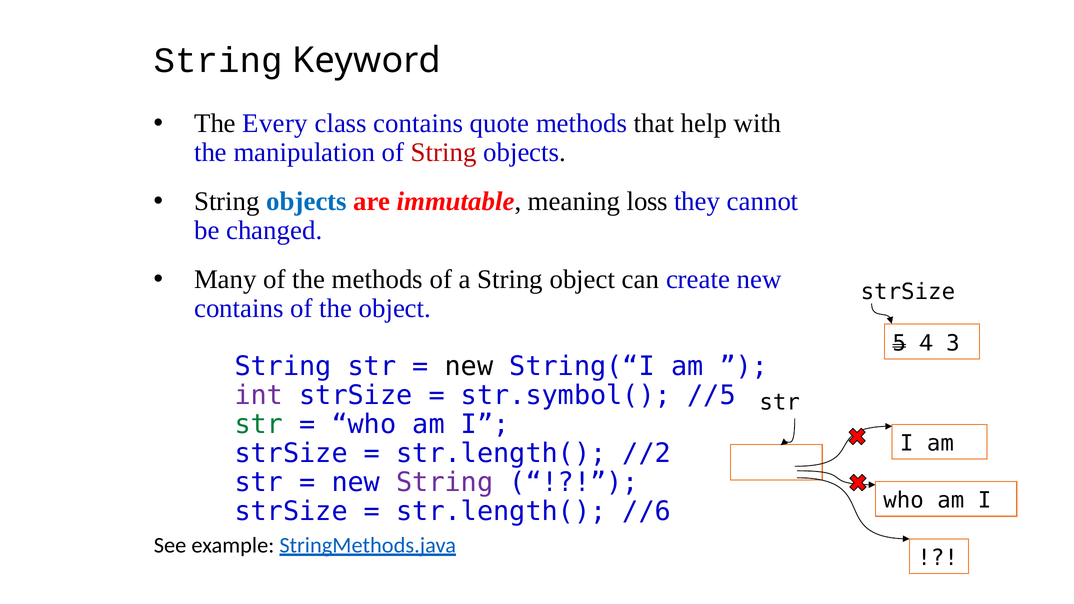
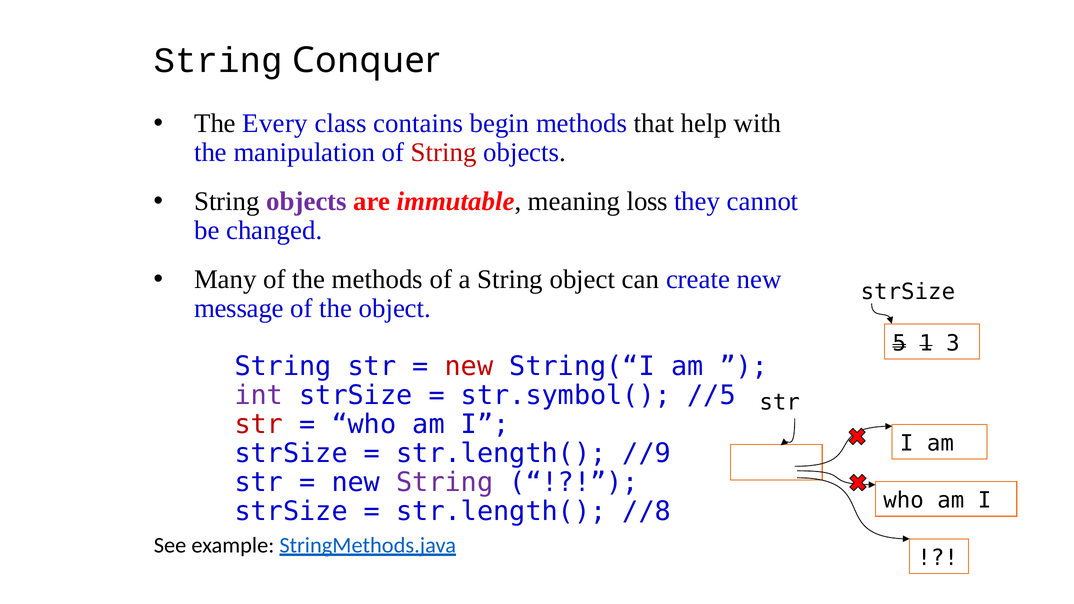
Keyword: Keyword -> Conquer (366, 61)
quote: quote -> begin (500, 123)
objects colour: blue -> purple (307, 202)
contains: contains -> message (239, 309)
4: 4 -> 1 (926, 343)
new colour: black -> red (469, 367)
str colour: green -> red (259, 425)
//2: //2 -> //9 (647, 454)
//6: //6 -> //8 (647, 512)
